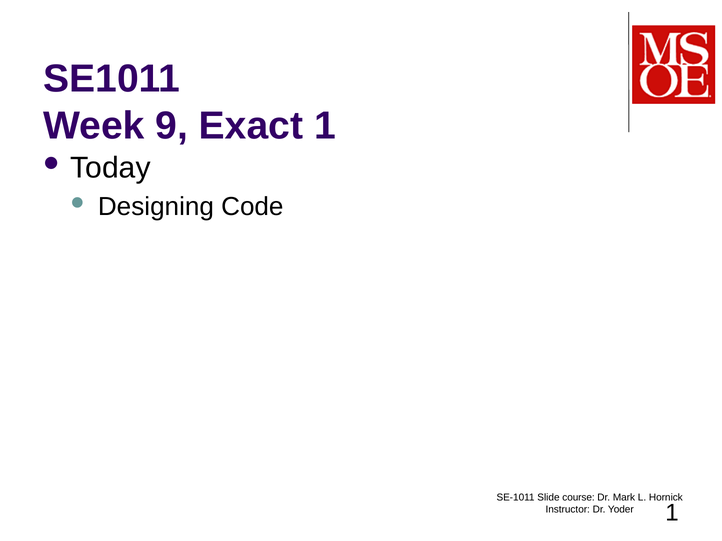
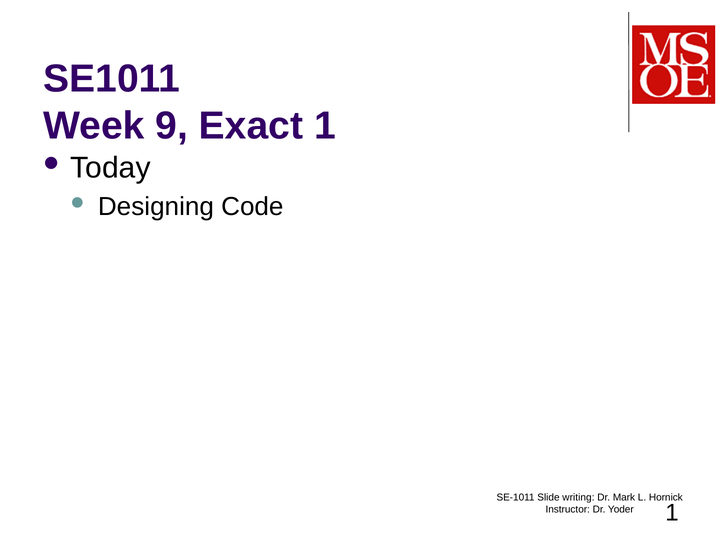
course: course -> writing (578, 498)
